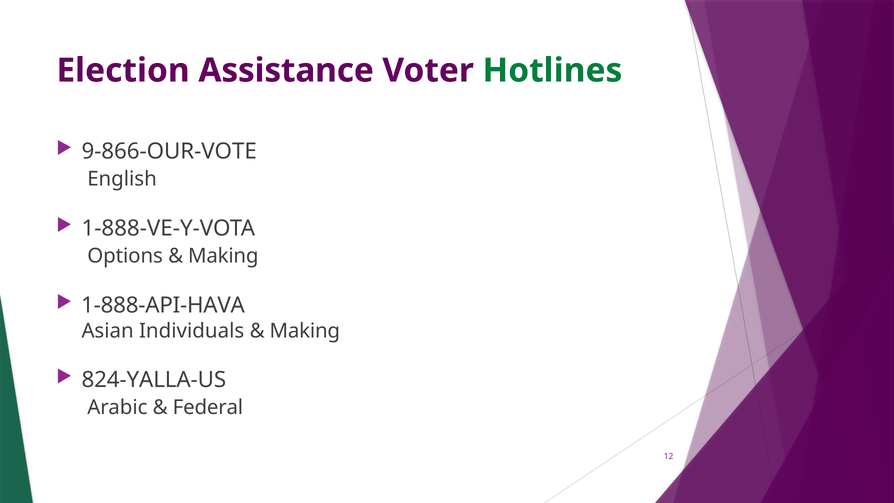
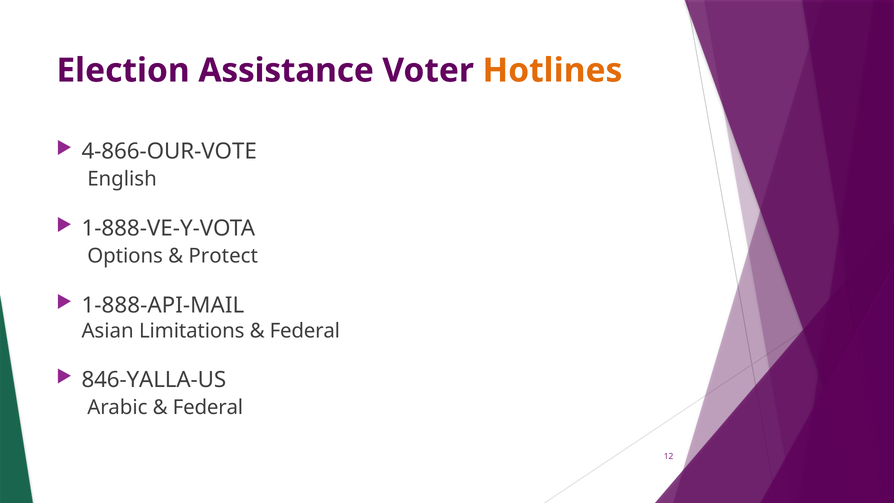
Hotlines colour: green -> orange (552, 71)
9-866-OUR-VOTE: 9-866-OUR-VOTE -> 4-866-OUR-VOTE (169, 152)
Making: Making -> Protect (223, 256)
1-888-API-HAVA: 1-888-API-HAVA -> 1-888-API-MAIL (163, 305)
Individuals: Individuals -> Limitations (192, 331)
Making: Making -> Federal (305, 331)
824-YALLA-US: 824-YALLA-US -> 846-YALLA-US (154, 380)
